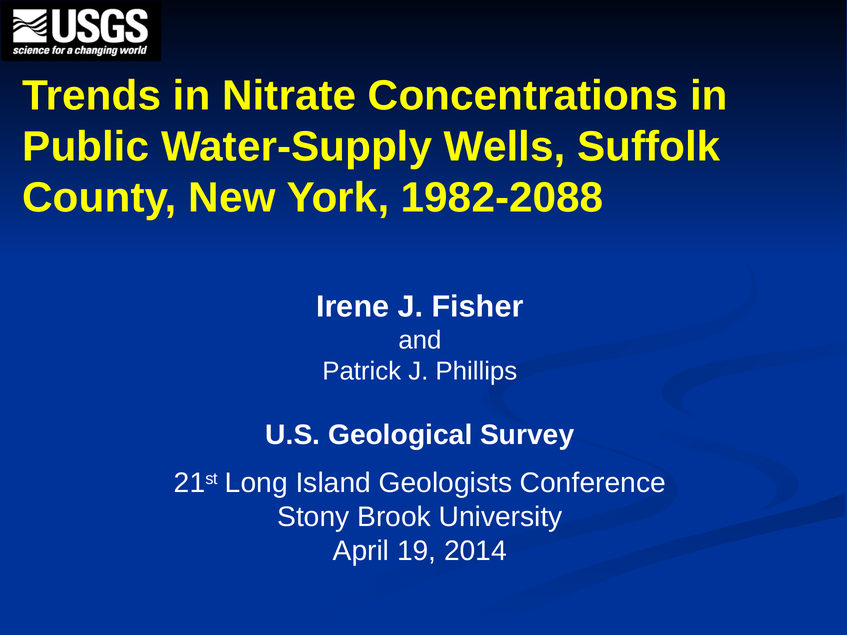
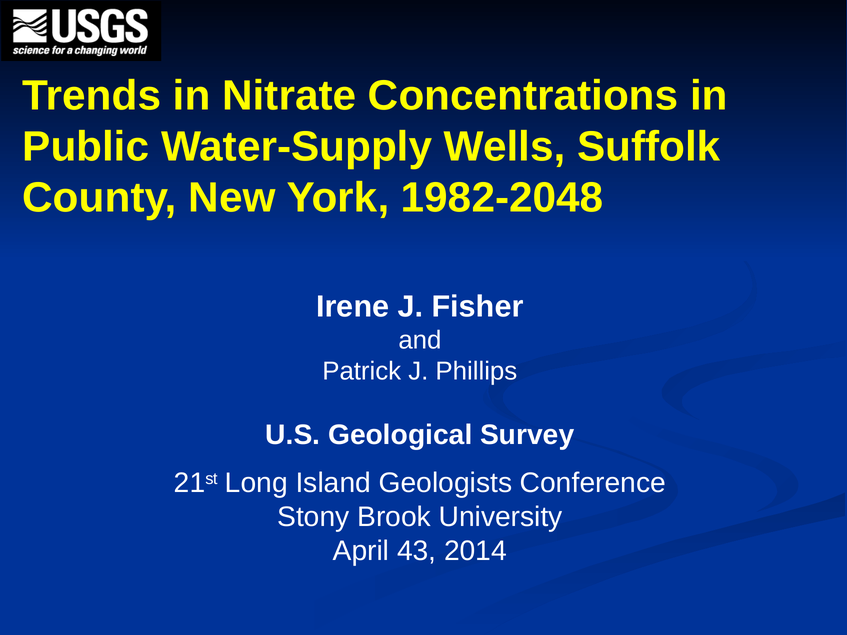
1982-2088: 1982-2088 -> 1982-2048 (502, 198)
19: 19 -> 43 (417, 551)
